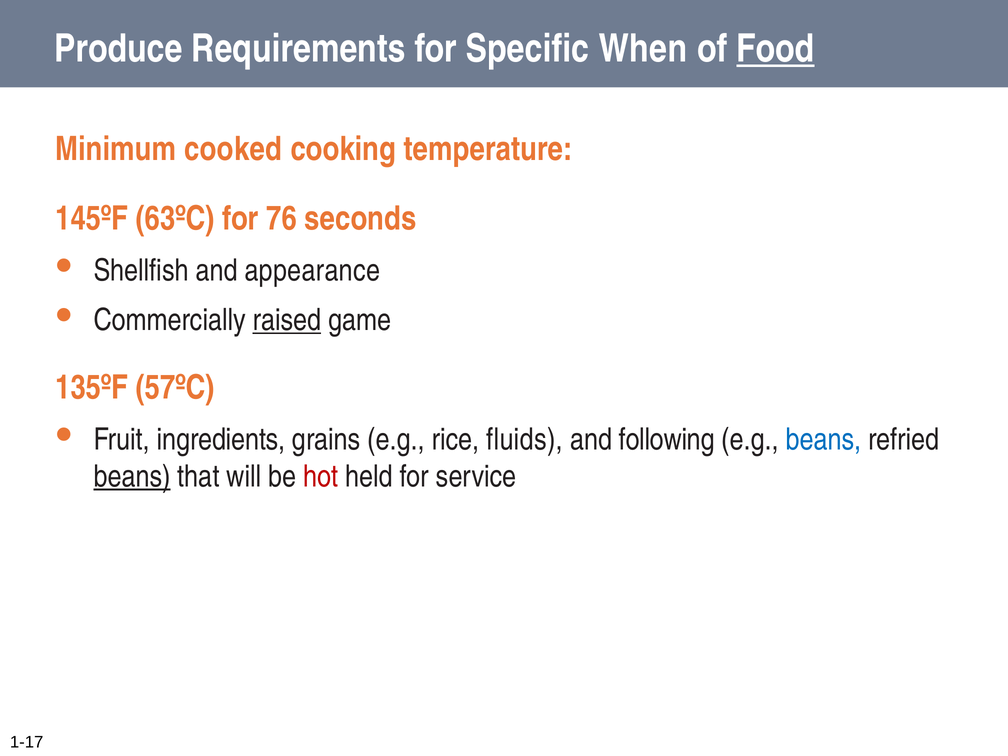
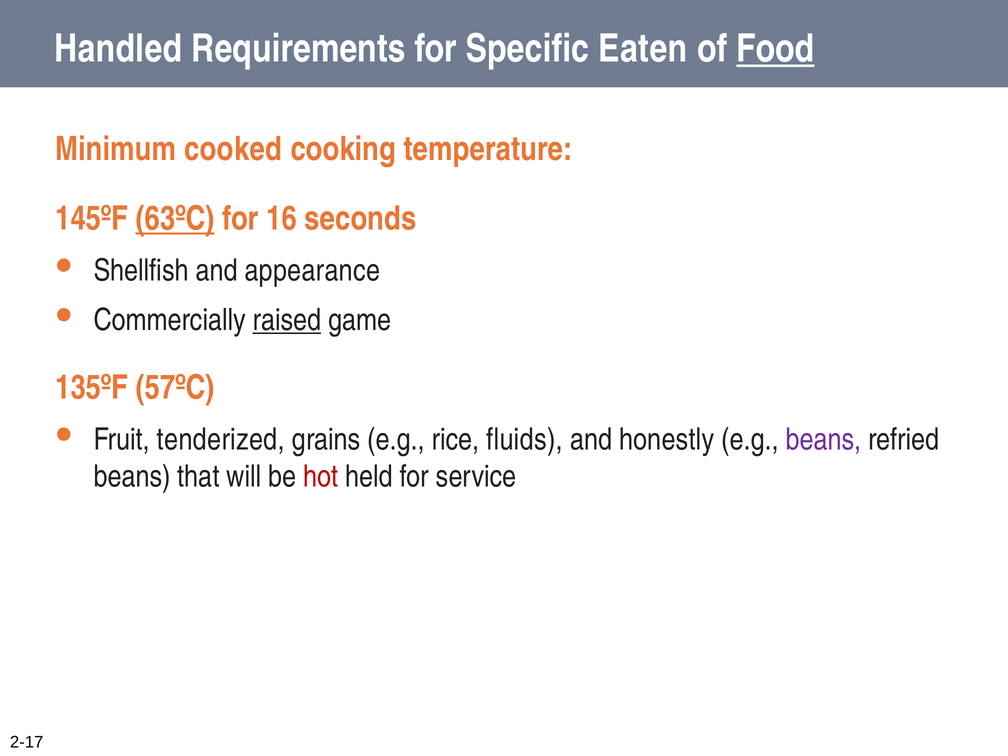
Produce: Produce -> Handled (118, 49)
When: When -> Eaten (643, 49)
63ºC underline: none -> present (175, 219)
76: 76 -> 16 (282, 219)
ingredients: ingredients -> tenderized (221, 439)
following: following -> honestly (667, 439)
beans colour: blue -> purple (823, 439)
beans underline: present -> none (132, 476)
1-17: 1-17 -> 2-17 (27, 742)
